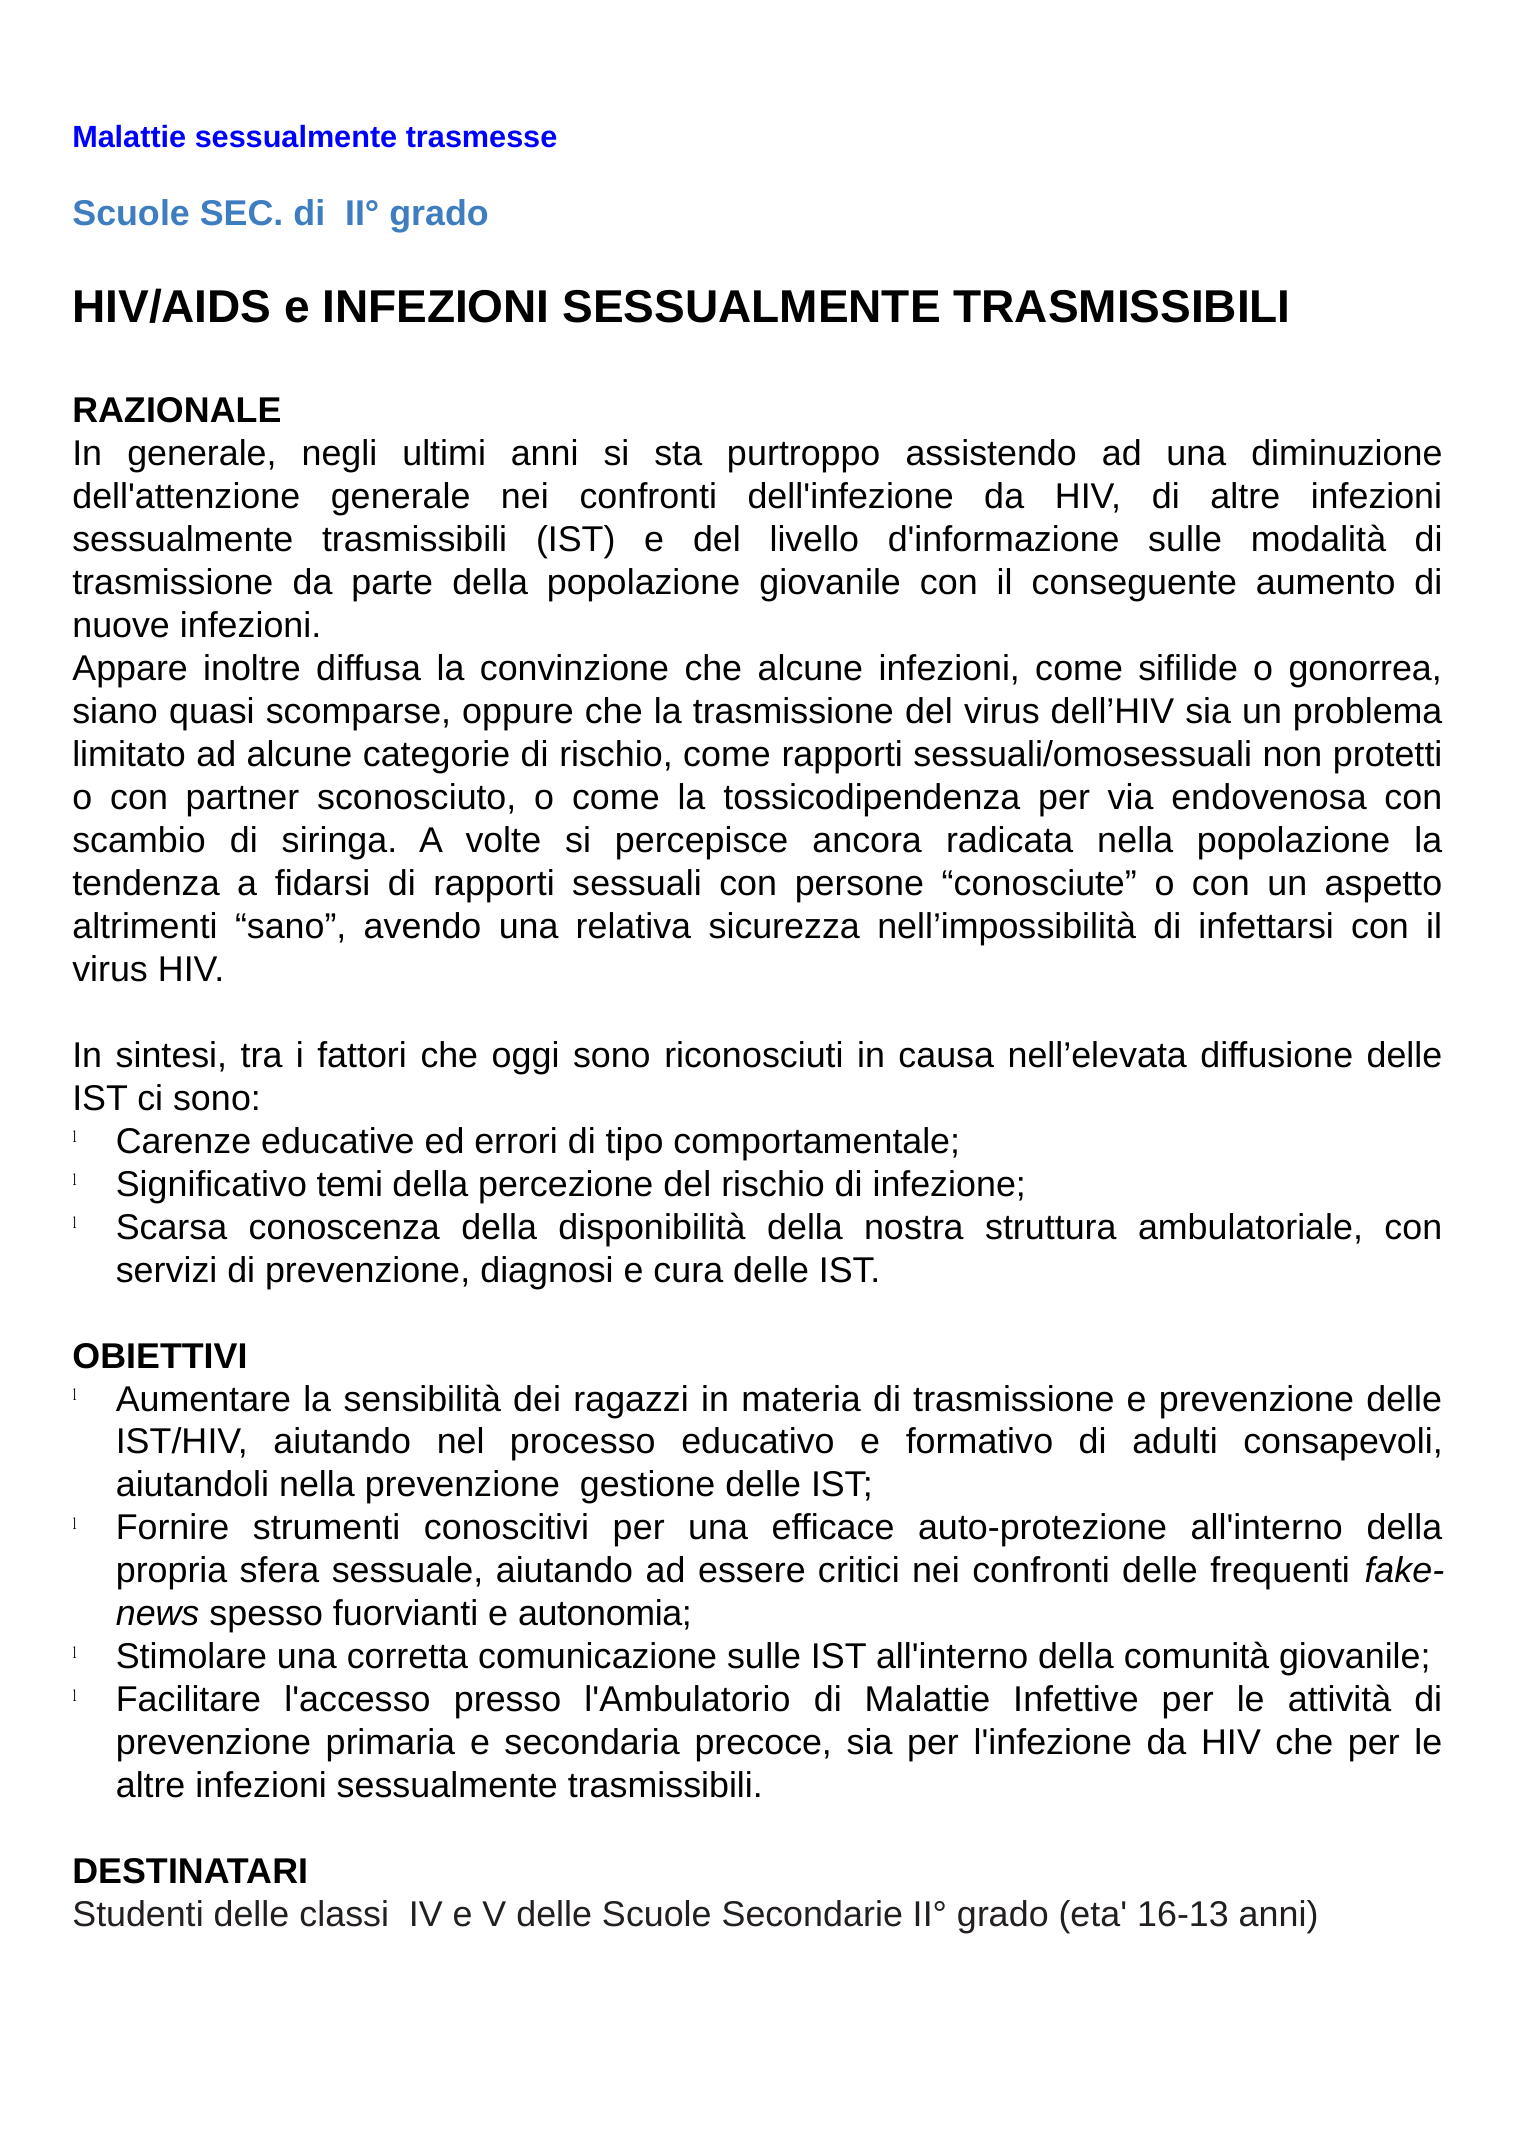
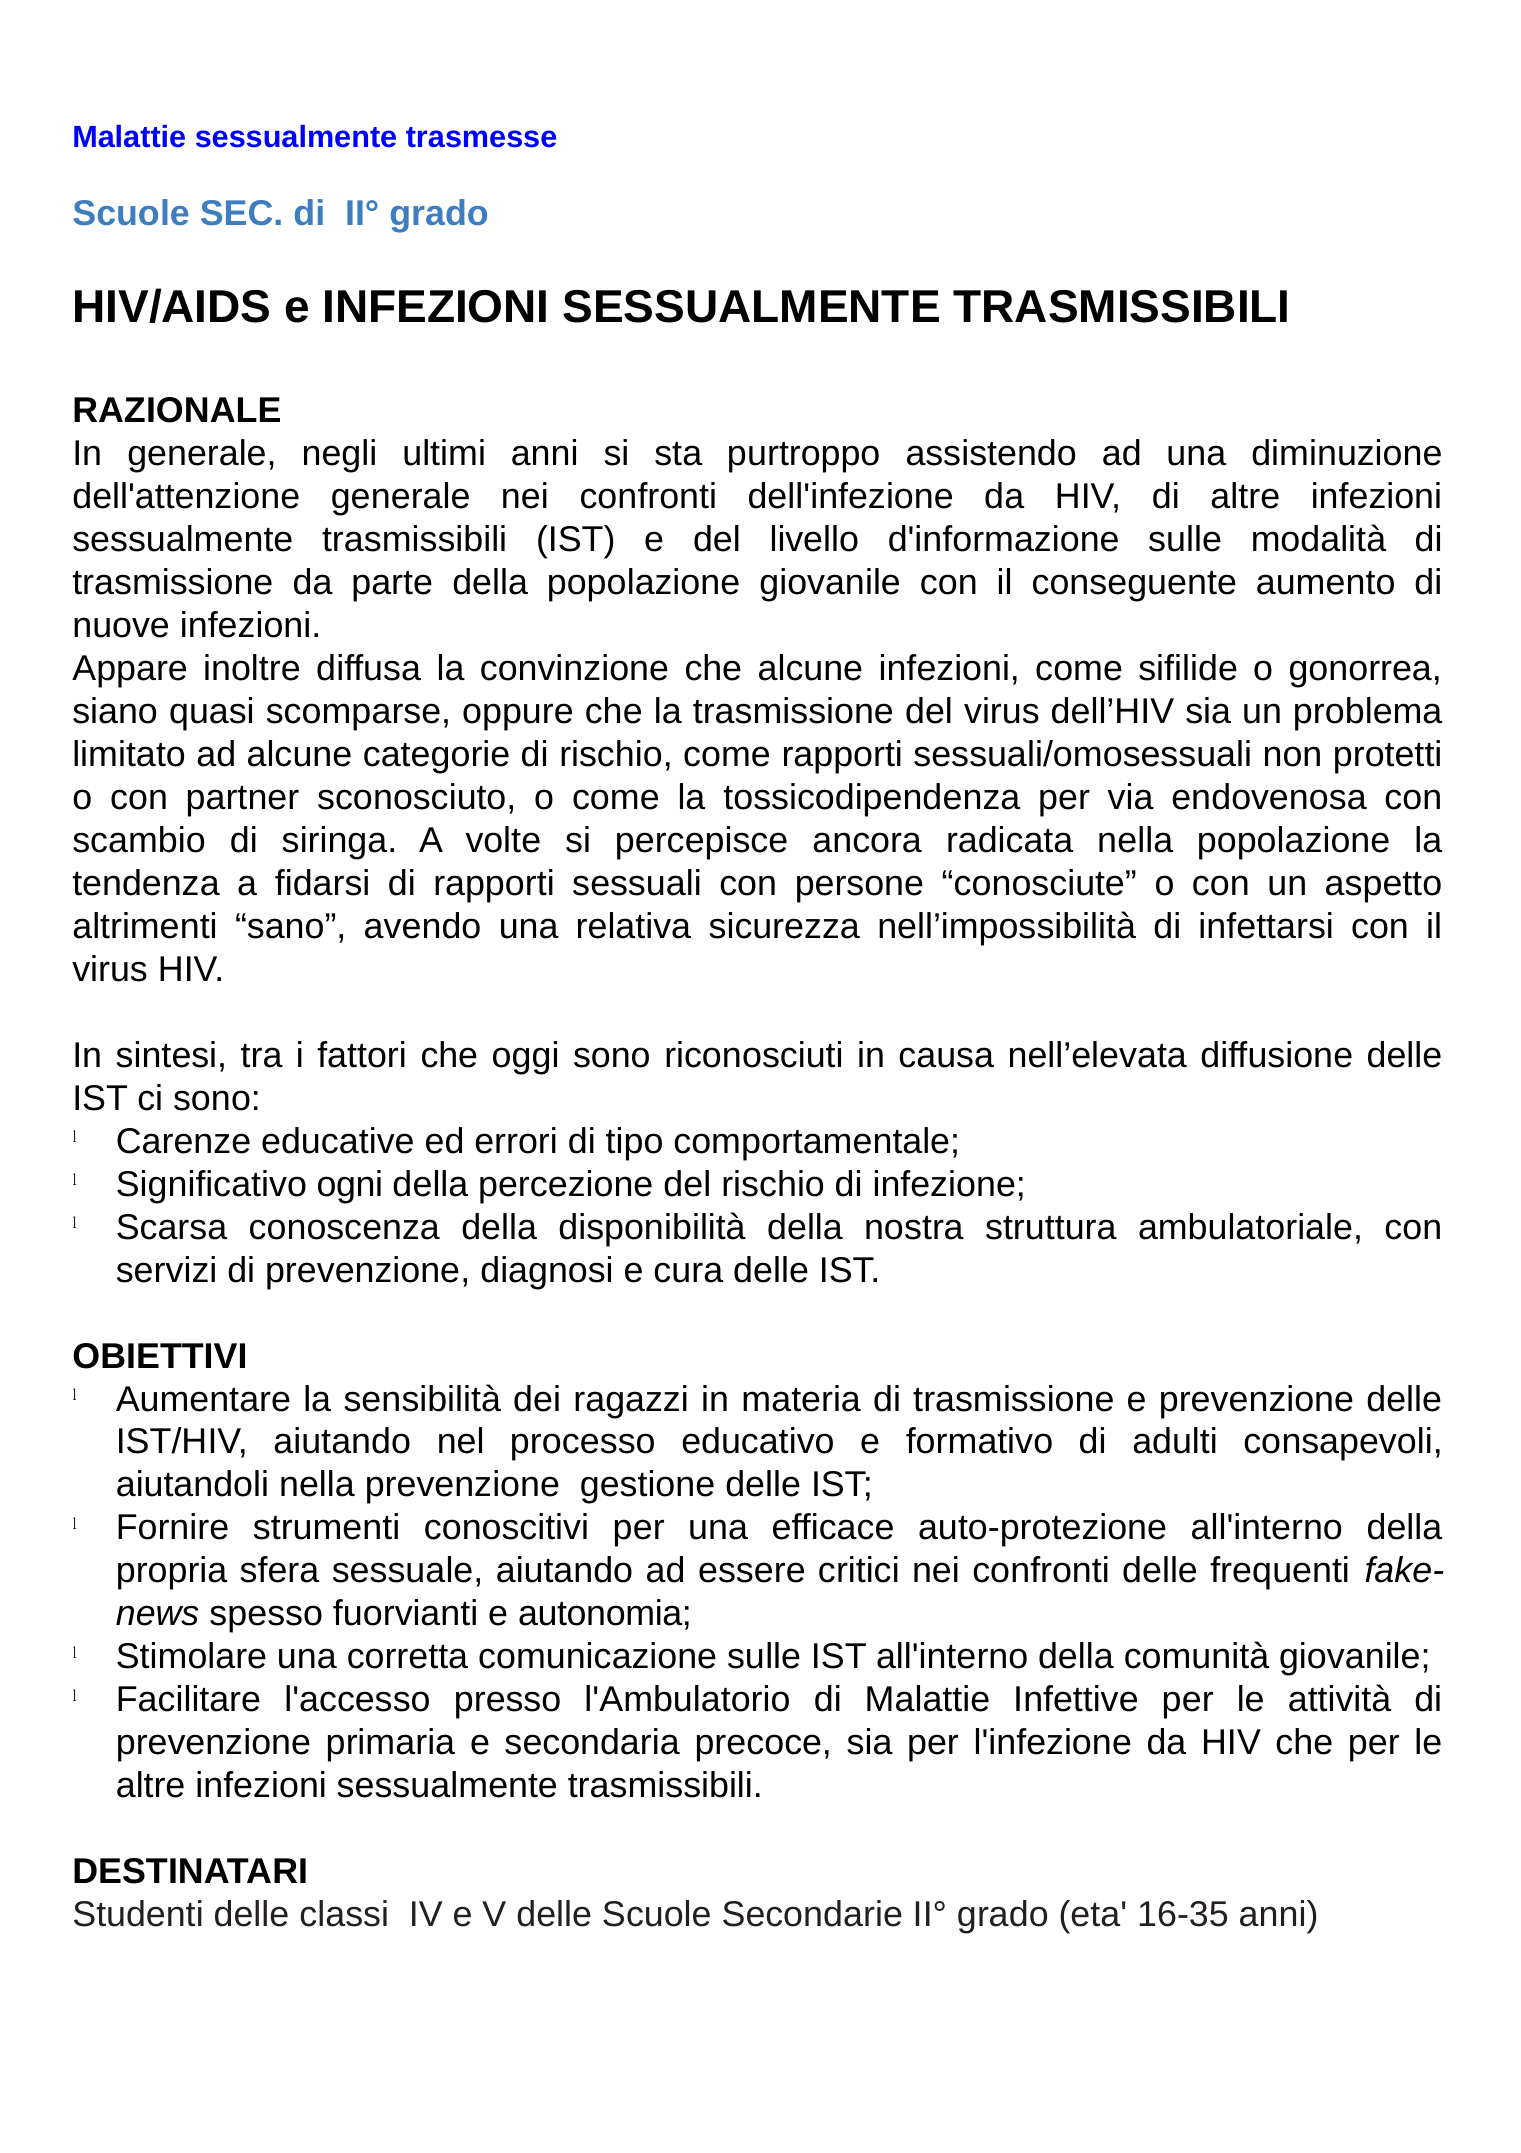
temi: temi -> ogni (350, 1184)
16-13: 16-13 -> 16-35 (1183, 1914)
